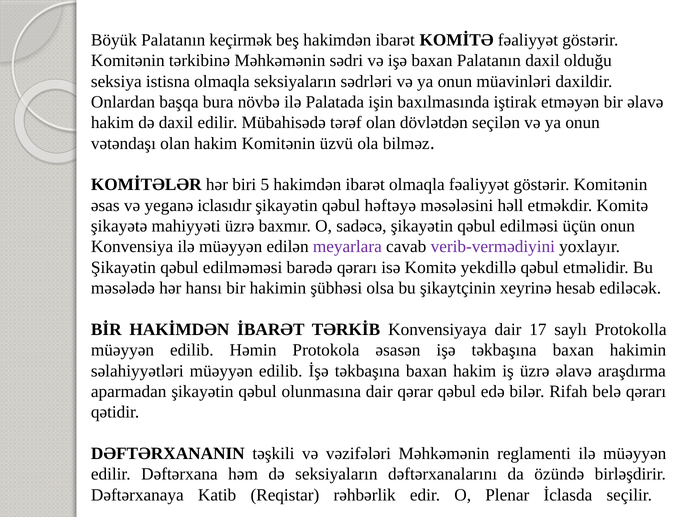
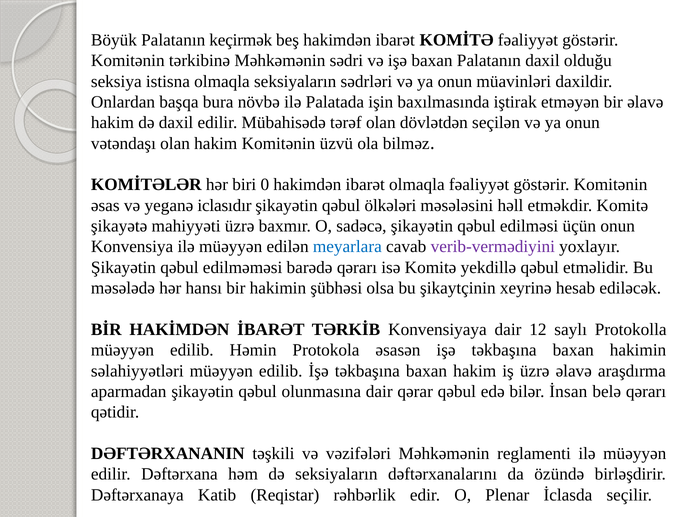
5: 5 -> 0 (265, 185)
həftəyə: həftəyə -> ölkələri (390, 206)
meyarlara colour: purple -> blue (347, 247)
17: 17 -> 12 (538, 330)
Rifah: Rifah -> İnsan (568, 392)
